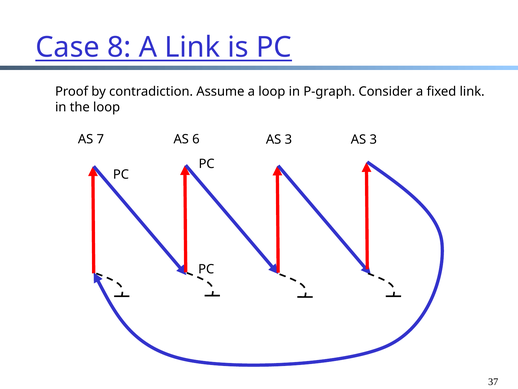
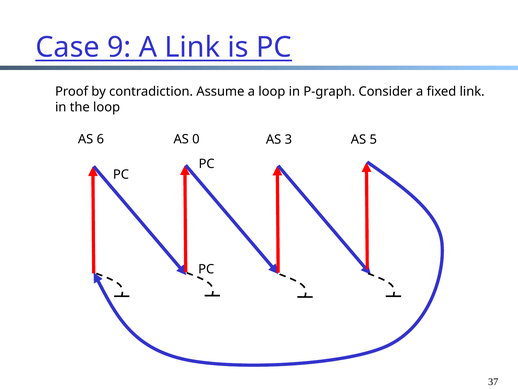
8: 8 -> 9 (119, 47)
7: 7 -> 6 (100, 139)
6: 6 -> 0 (196, 139)
3 AS 3: 3 -> 5 (373, 139)
